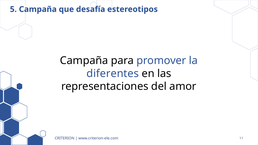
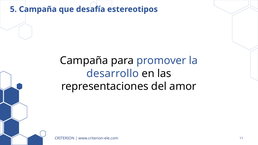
diferentes: diferentes -> desarrollo (113, 74)
